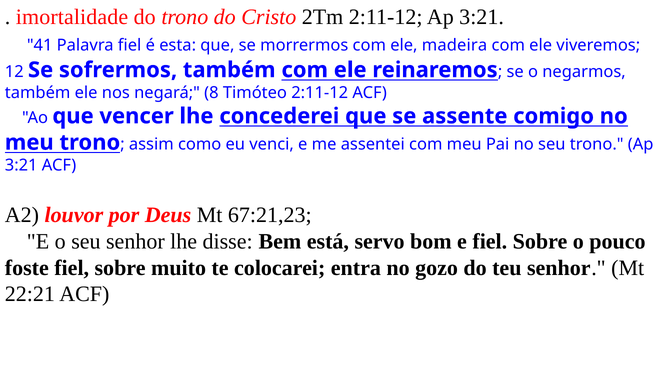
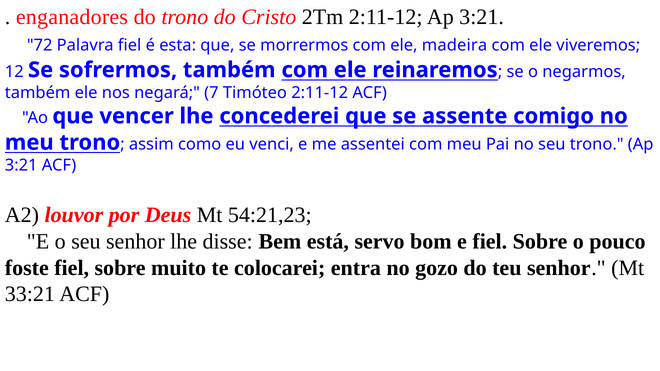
imortalidade: imortalidade -> enganadores (72, 17)
41: 41 -> 72 (40, 45)
8: 8 -> 7 (211, 93)
67:21,23: 67:21,23 -> 54:21,23 (270, 215)
22:21: 22:21 -> 33:21 (30, 294)
